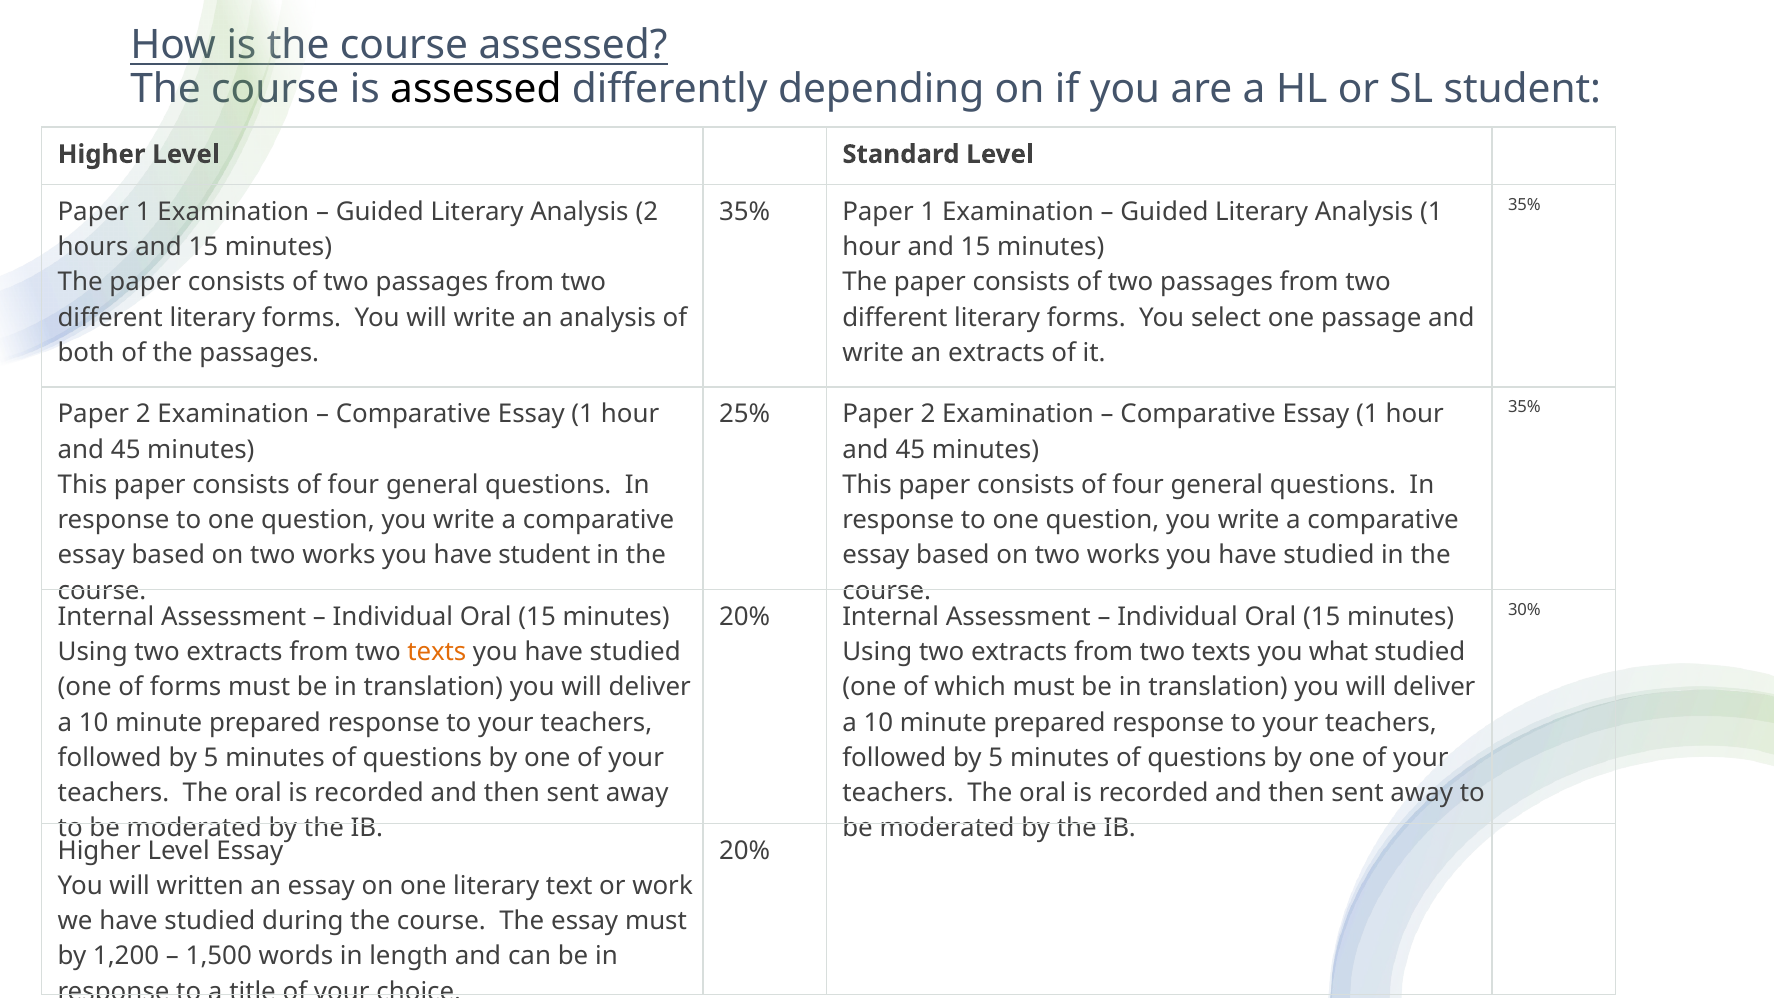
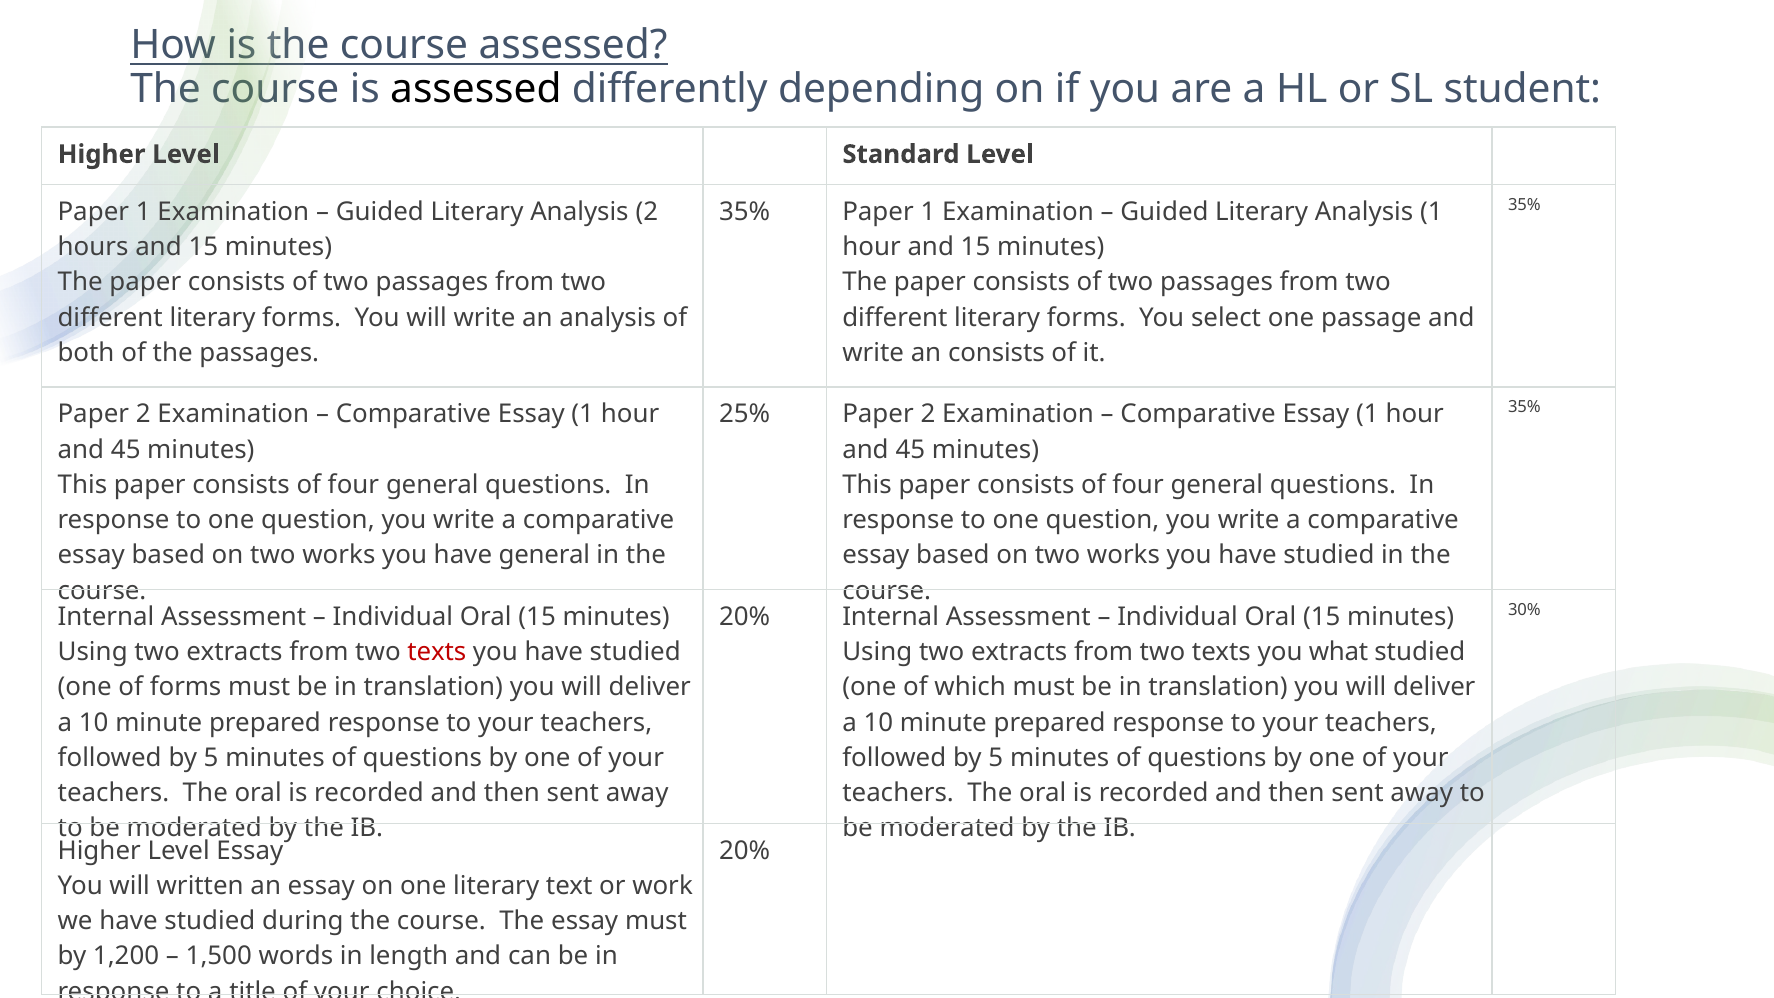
an extracts: extracts -> consists (996, 353)
have student: student -> general (544, 555)
texts colour: orange -> red (437, 652)
